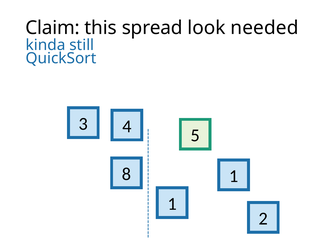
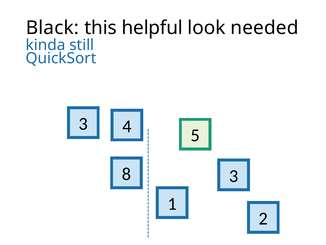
Claim: Claim -> Black (52, 28)
spread: spread -> helpful (152, 28)
8 1: 1 -> 3 (234, 176)
